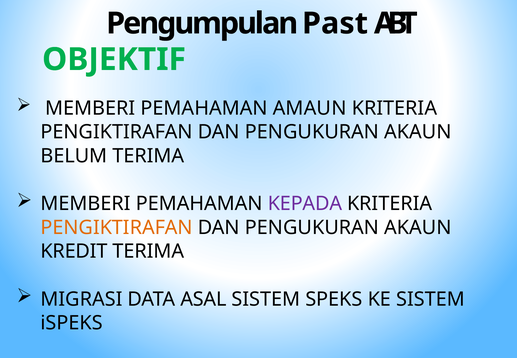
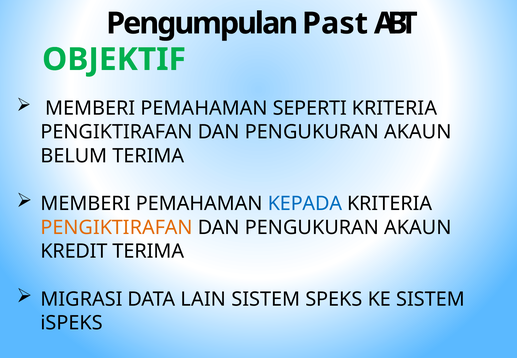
AMAUN: AMAUN -> SEPERTI (310, 108)
KEPADA colour: purple -> blue (305, 204)
ASAL: ASAL -> LAIN (203, 299)
